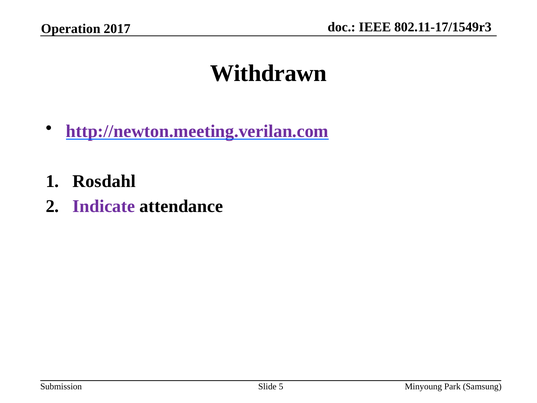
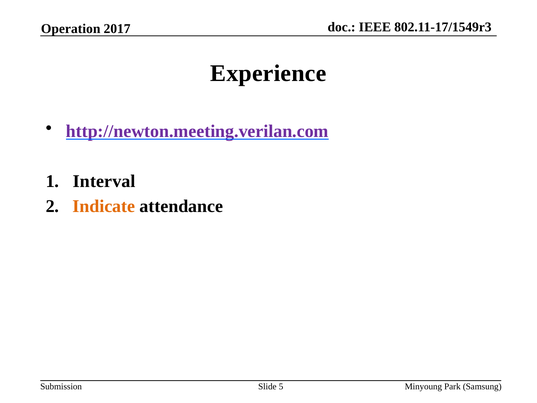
Withdrawn: Withdrawn -> Experience (268, 73)
Rosdahl: Rosdahl -> Interval (104, 181)
Indicate colour: purple -> orange (104, 206)
